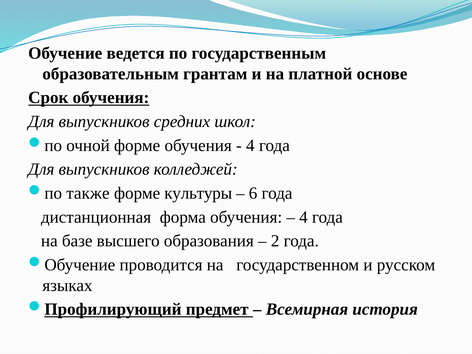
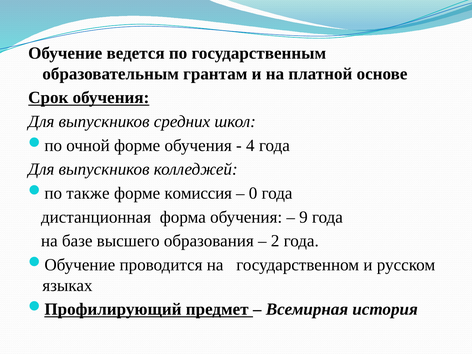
культуры: культуры -> комиссия (198, 193)
6: 6 -> 0 (253, 193)
4: 4 -> 9 (303, 217)
